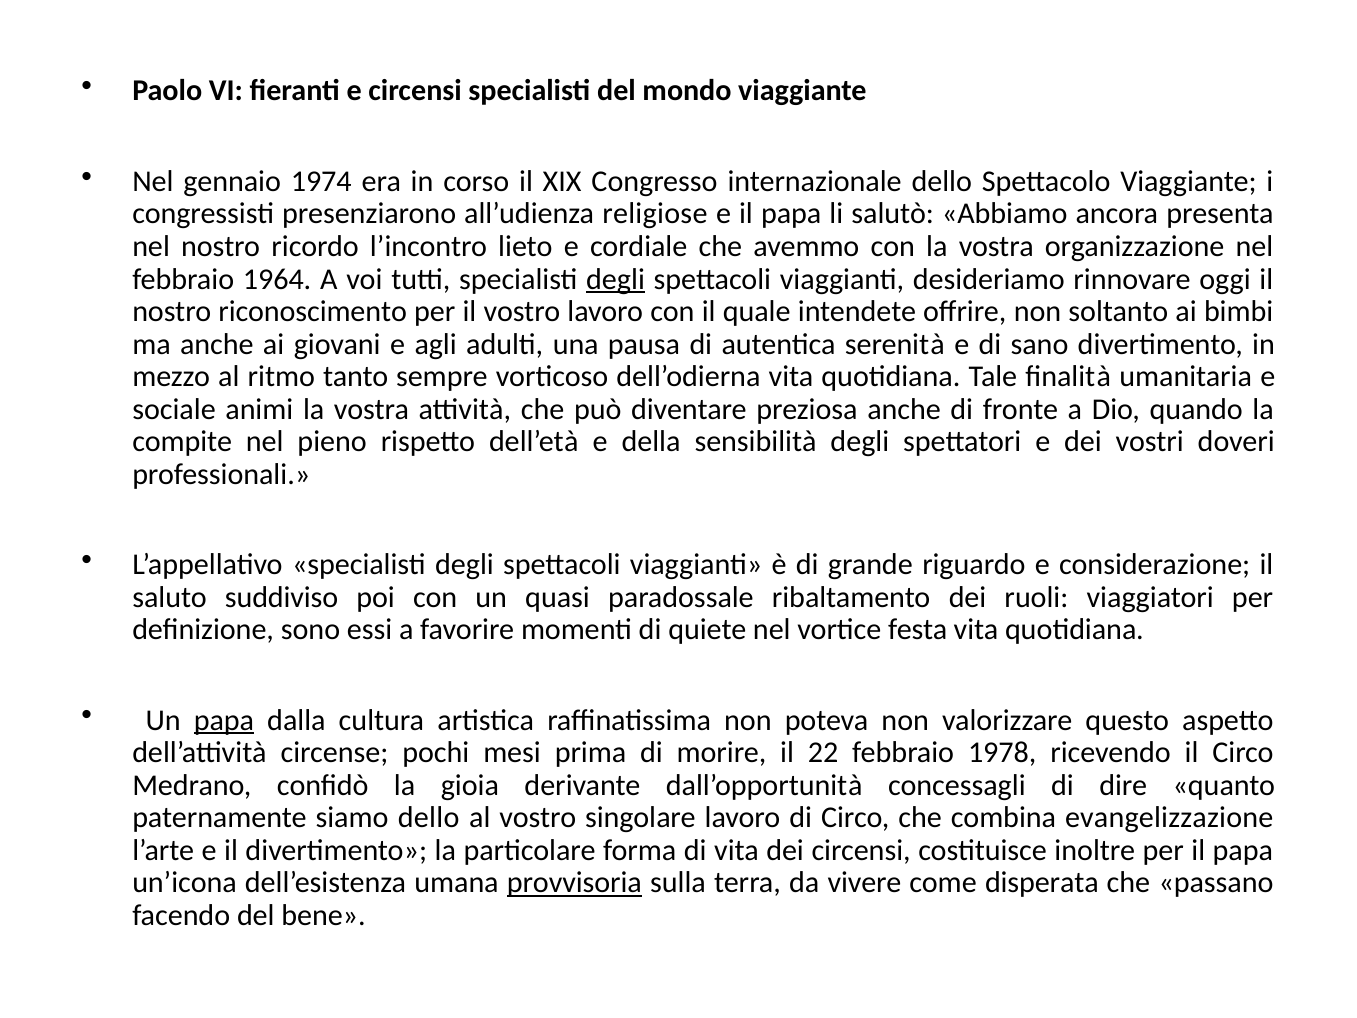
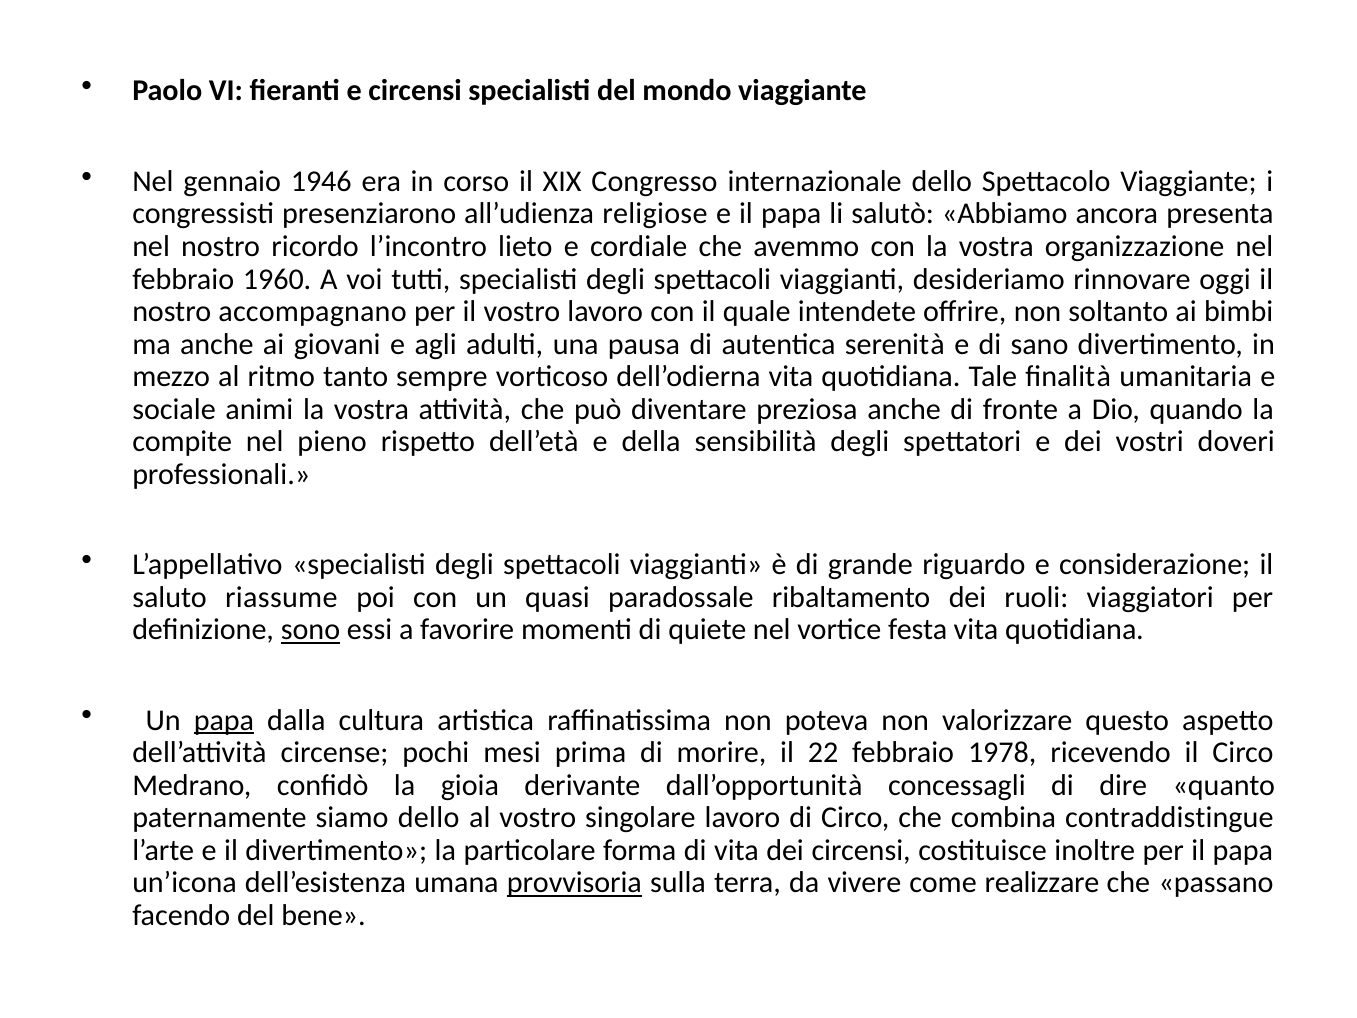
1974: 1974 -> 1946 (321, 181)
1964: 1964 -> 1960 (277, 279)
degli underline: present -> none (616, 279)
riconoscimento: riconoscimento -> accompagnano (313, 312)
suddiviso: suddiviso -> riassume (281, 597)
sono underline: none -> present (311, 630)
evangelizzazione: evangelizzazione -> contraddistingue (1169, 818)
disperata: disperata -> realizzare (1042, 883)
